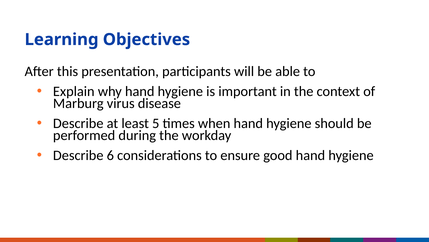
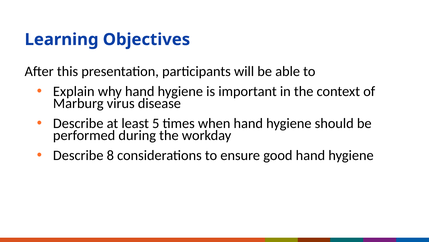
6: 6 -> 8 (110, 155)
